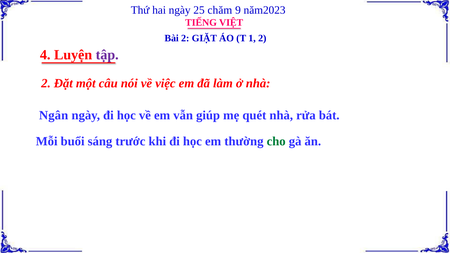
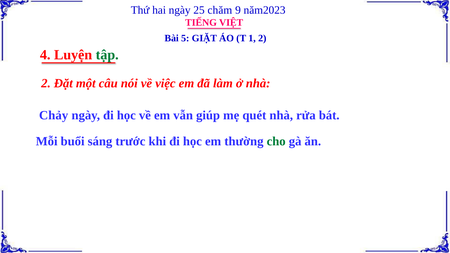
Bài 2: 2 -> 5 (185, 38)
tập colour: purple -> green (107, 55)
Ngân: Ngân -> Chảy (54, 115)
